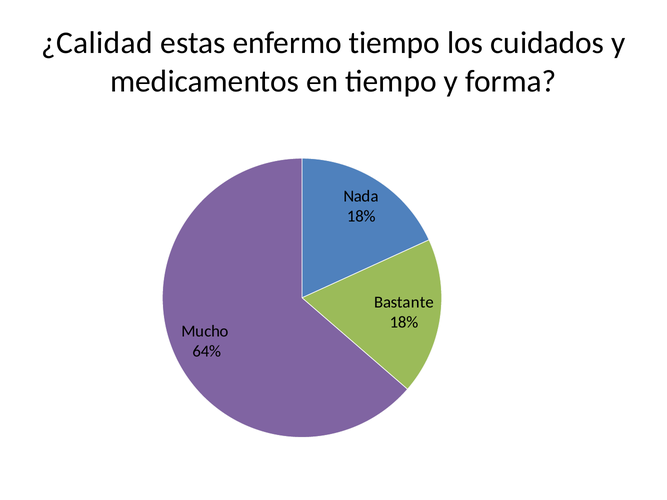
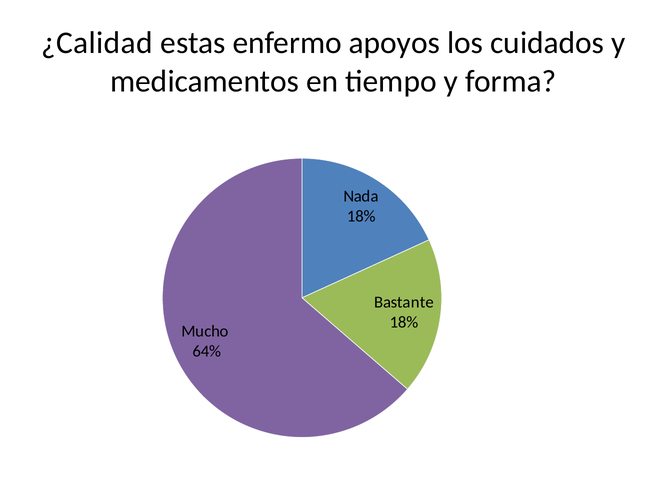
enfermo tiempo: tiempo -> apoyos (394, 43)
